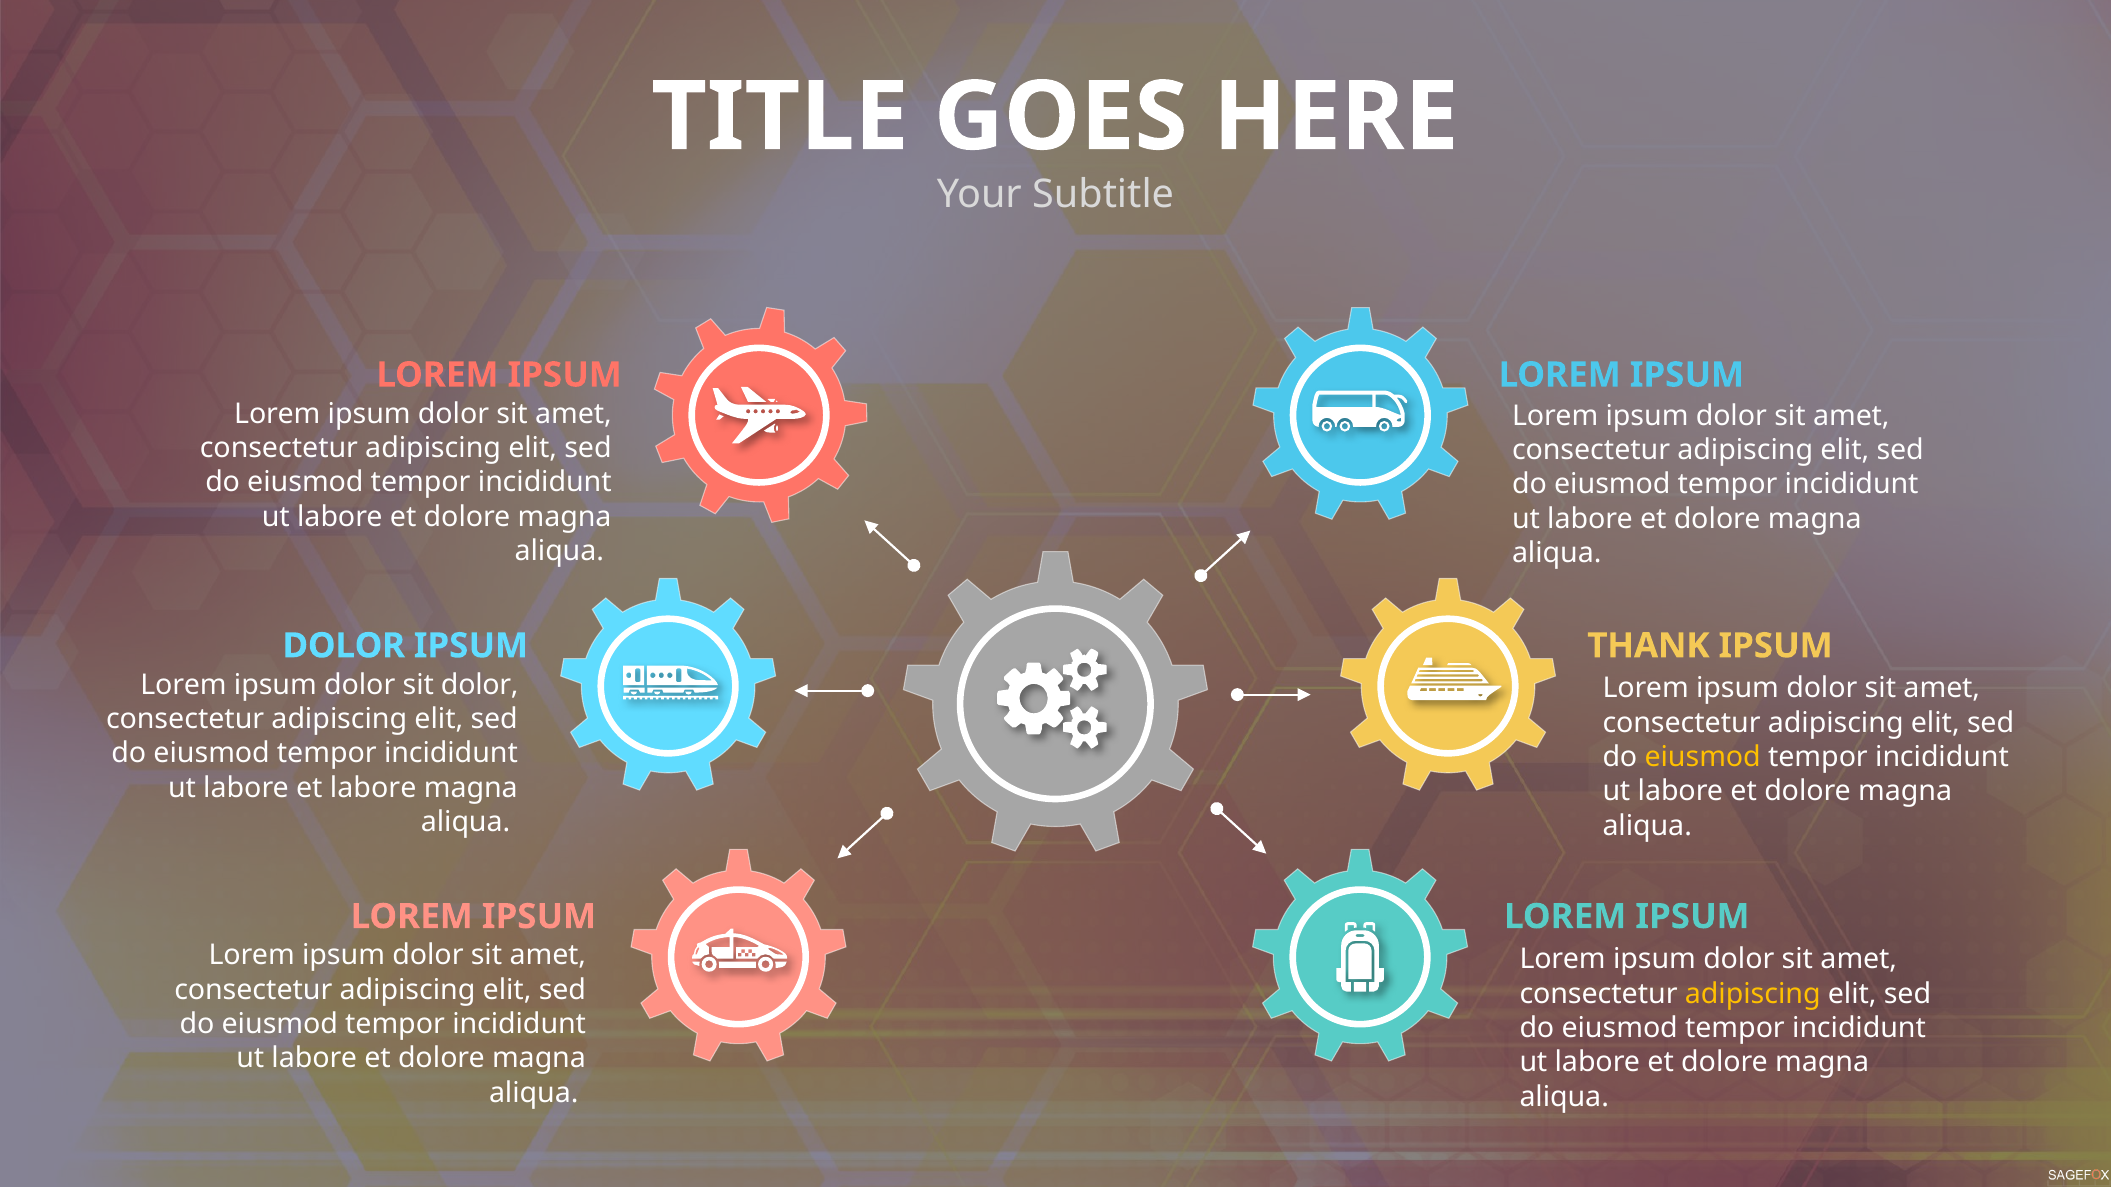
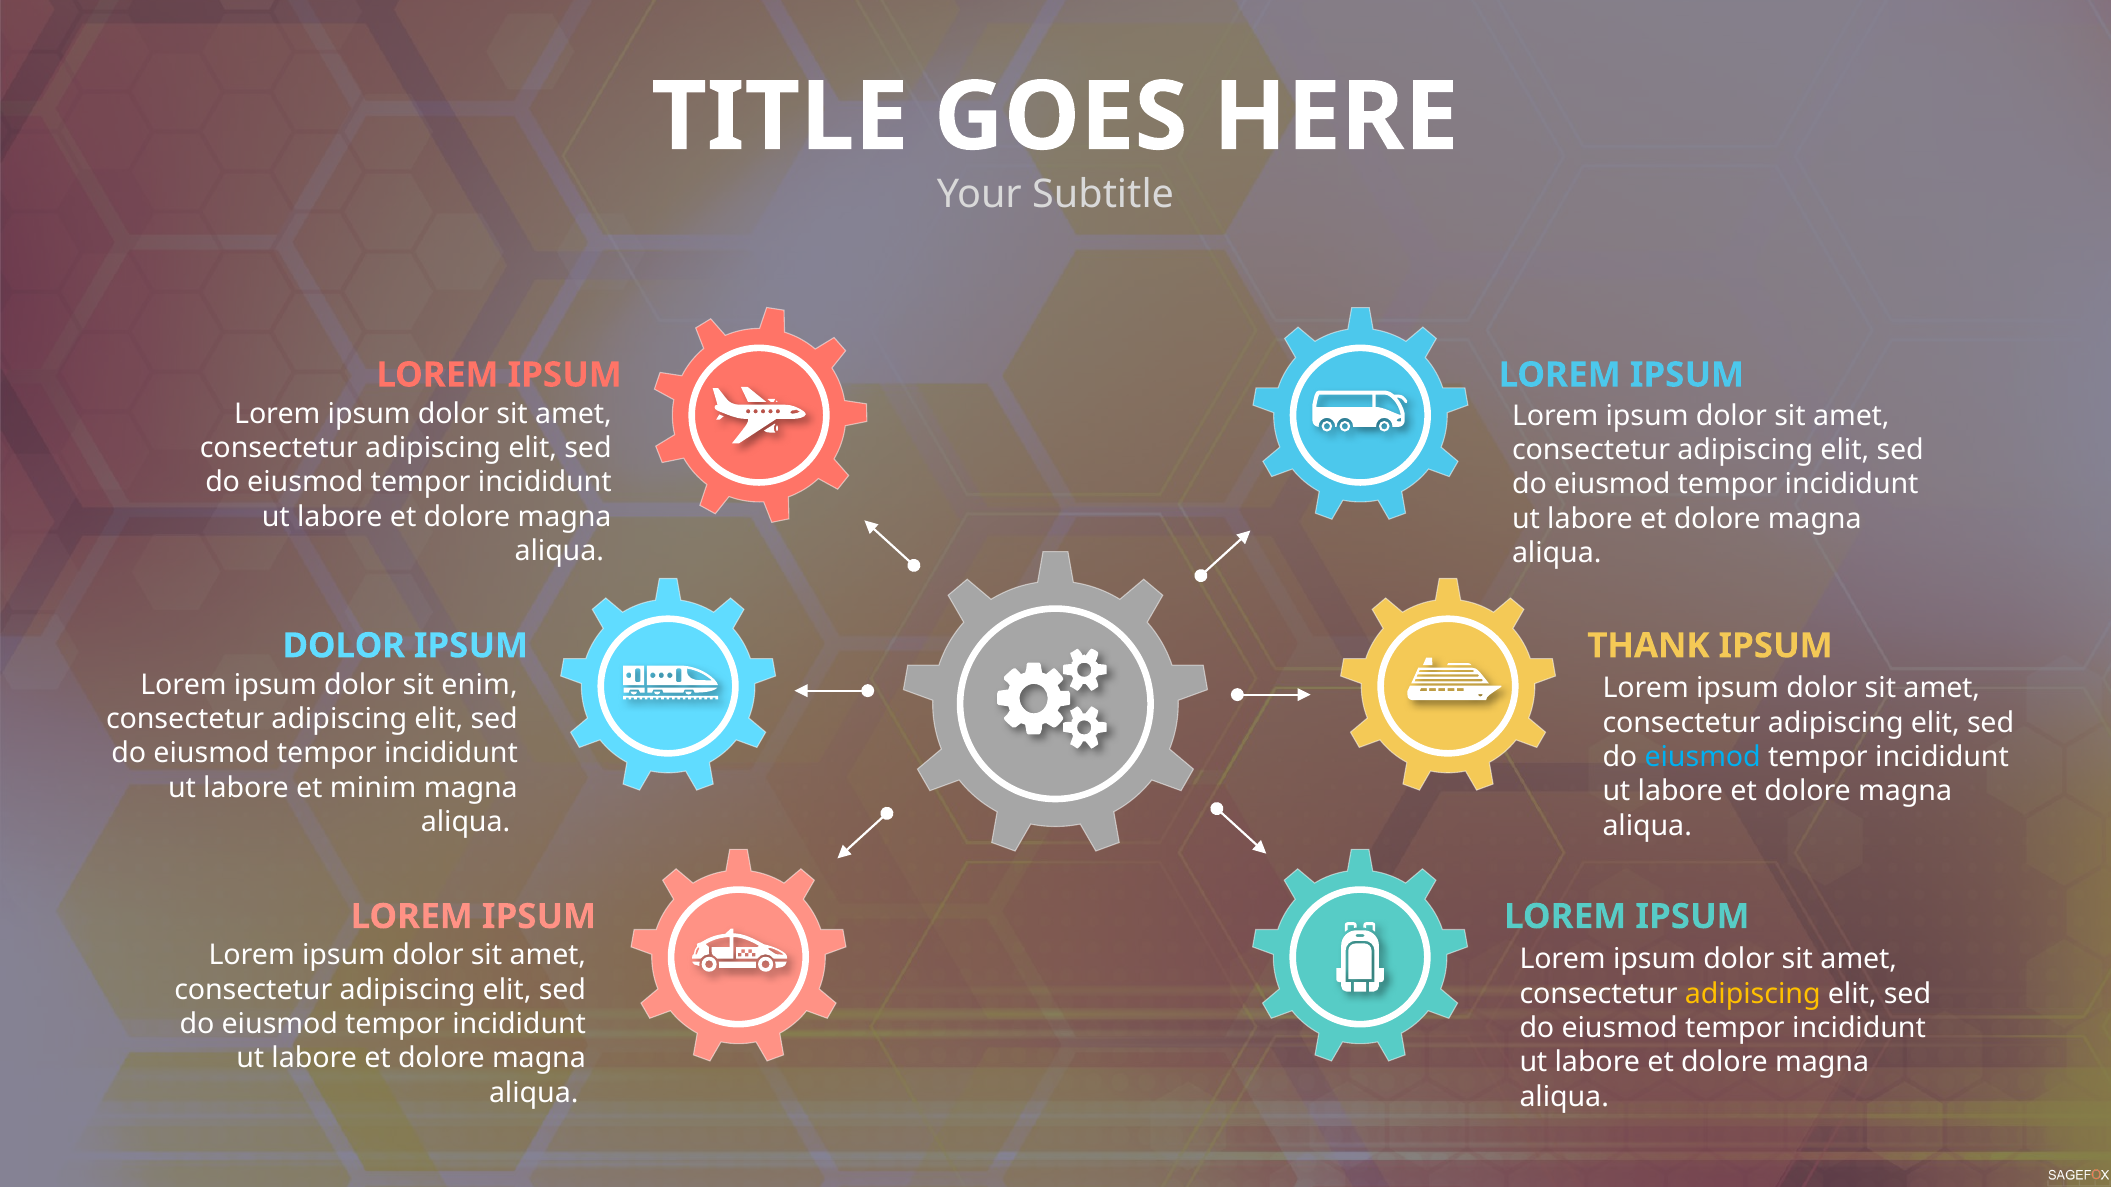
sit dolor: dolor -> enim (480, 685)
eiusmod colour: yellow -> light blue (1703, 757)
et labore: labore -> minim (373, 788)
